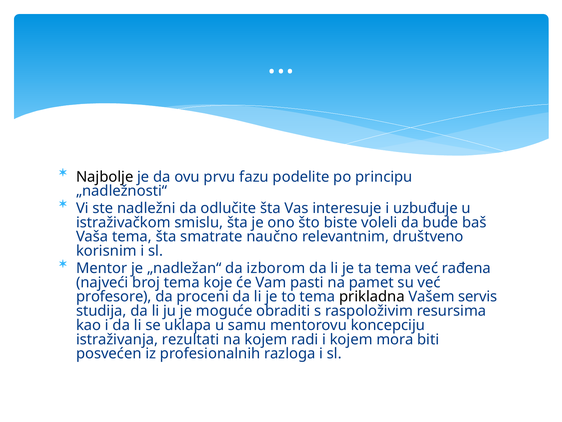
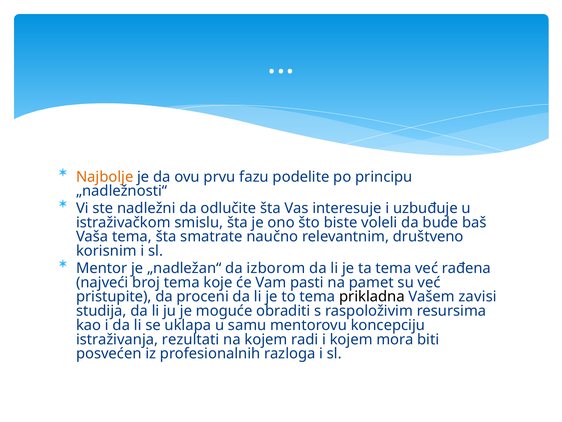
Najbolje colour: black -> orange (105, 177)
profesore: profesore -> pristupite (114, 296)
servis: servis -> zavisi (478, 296)
